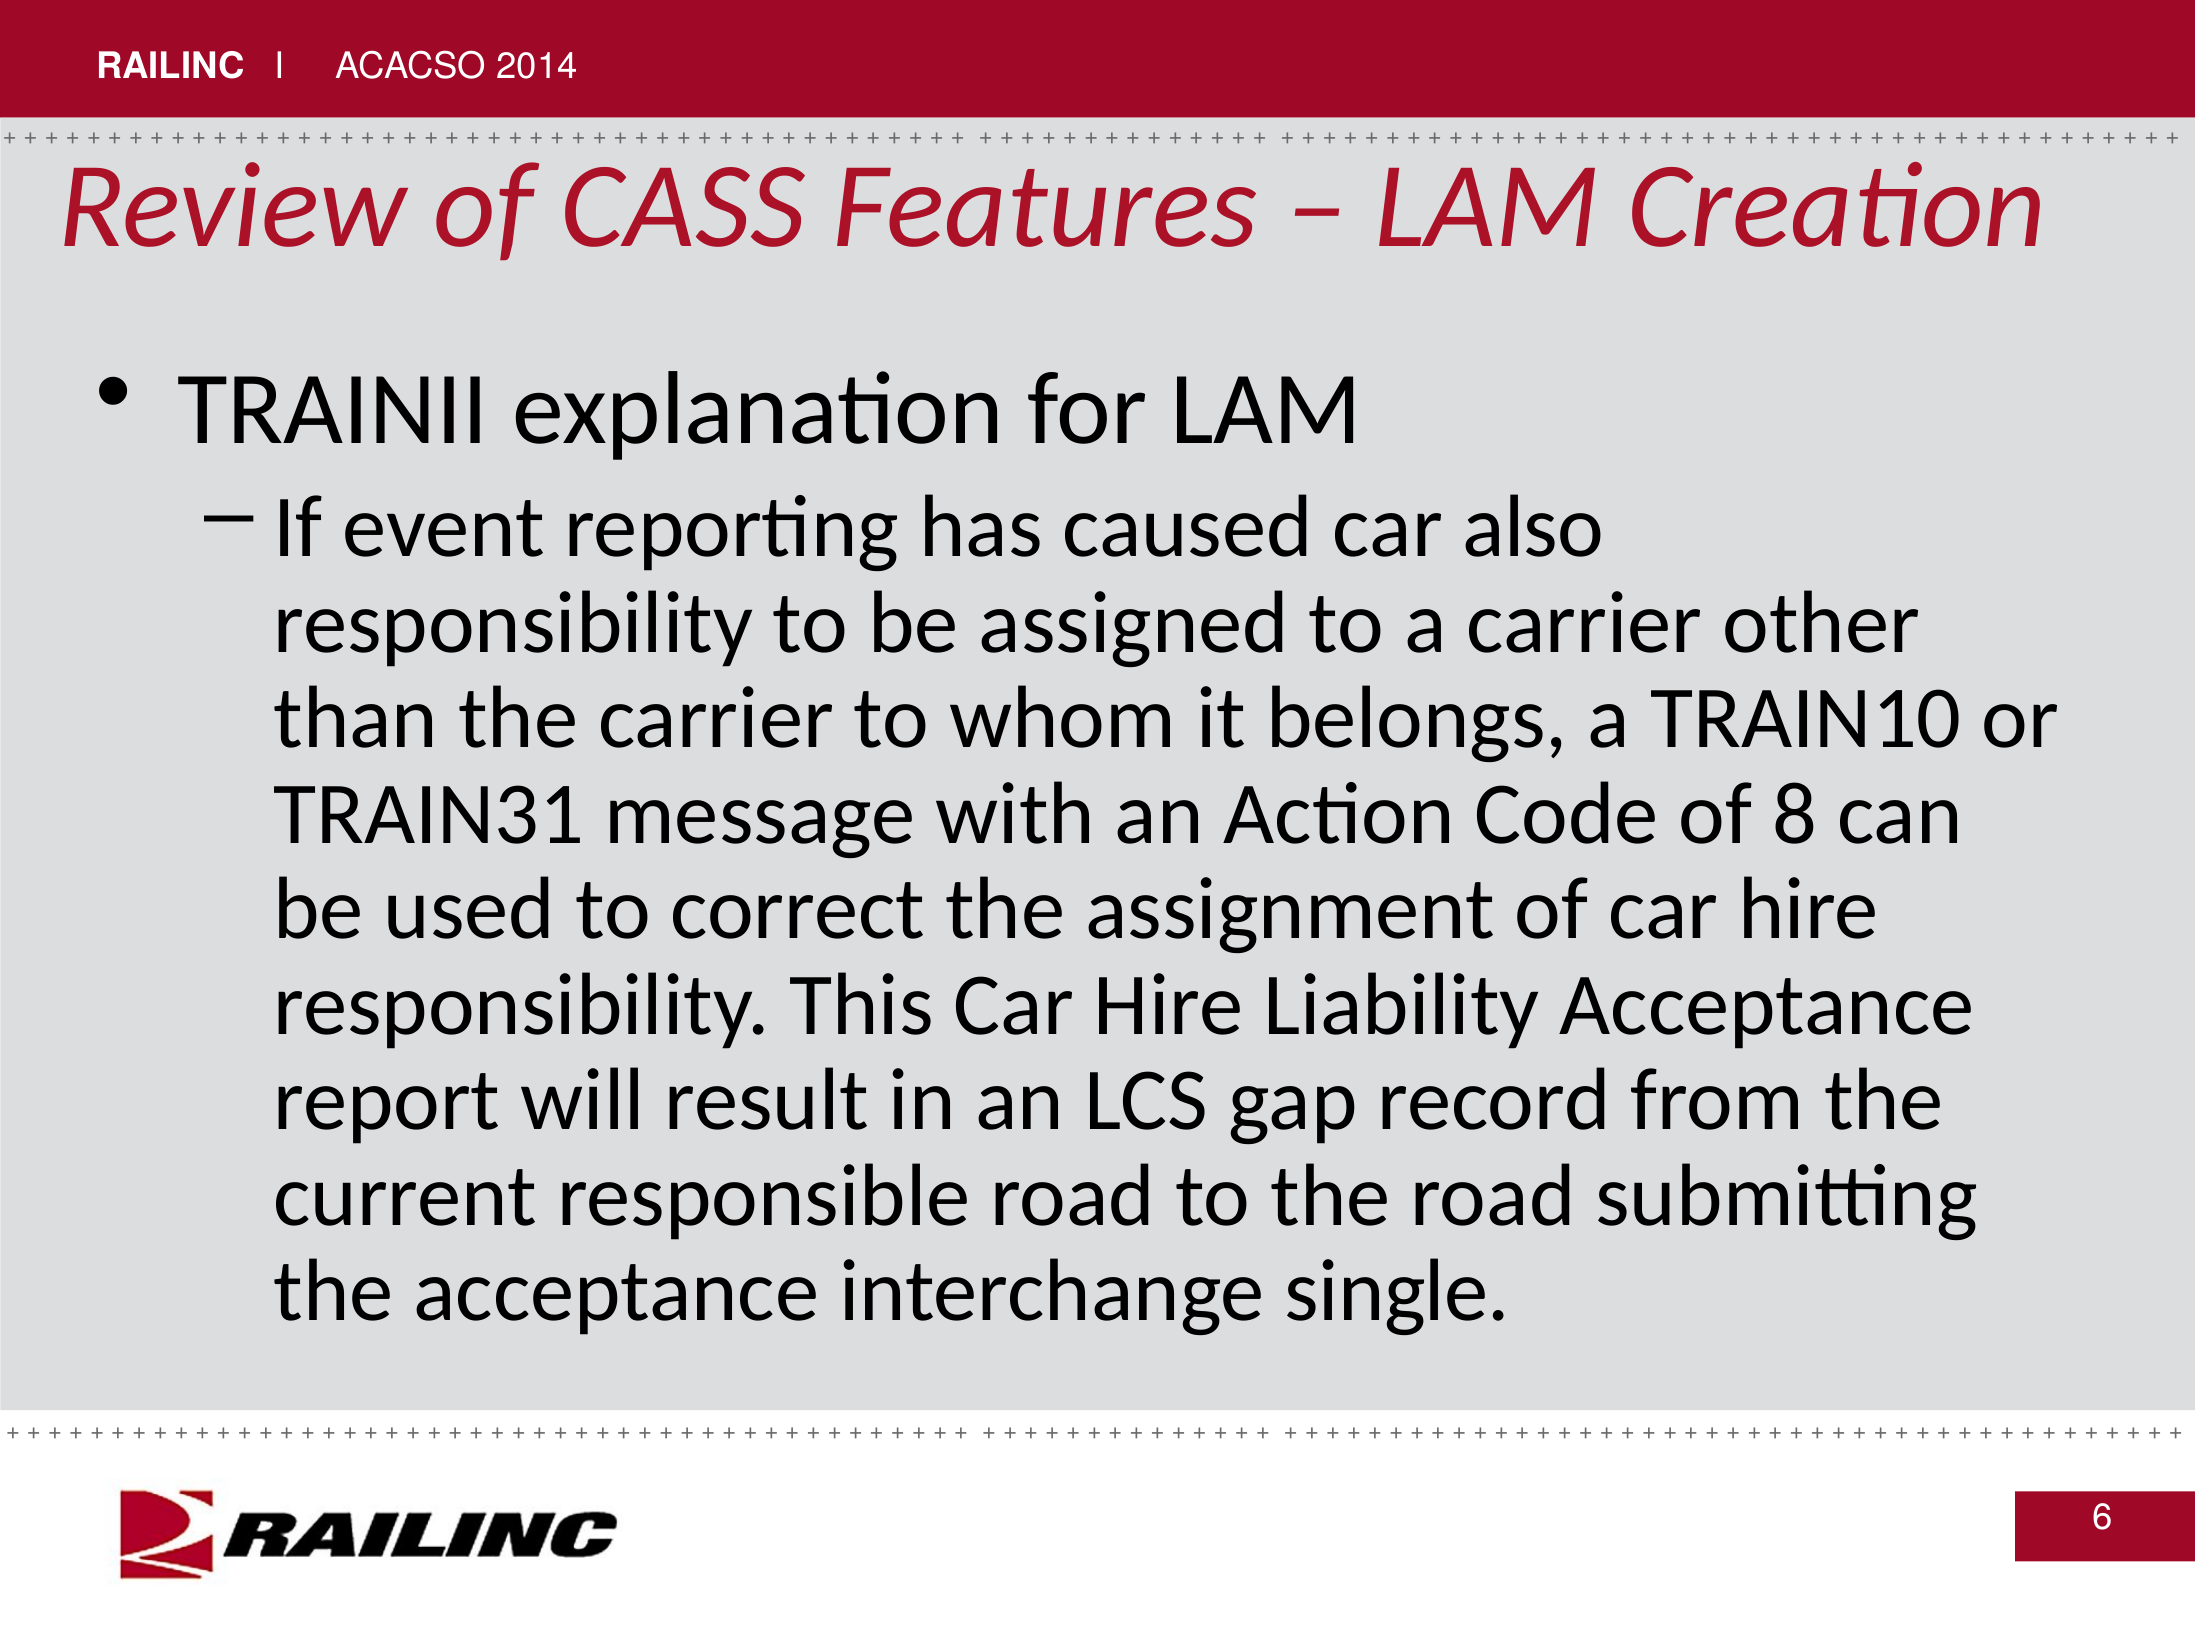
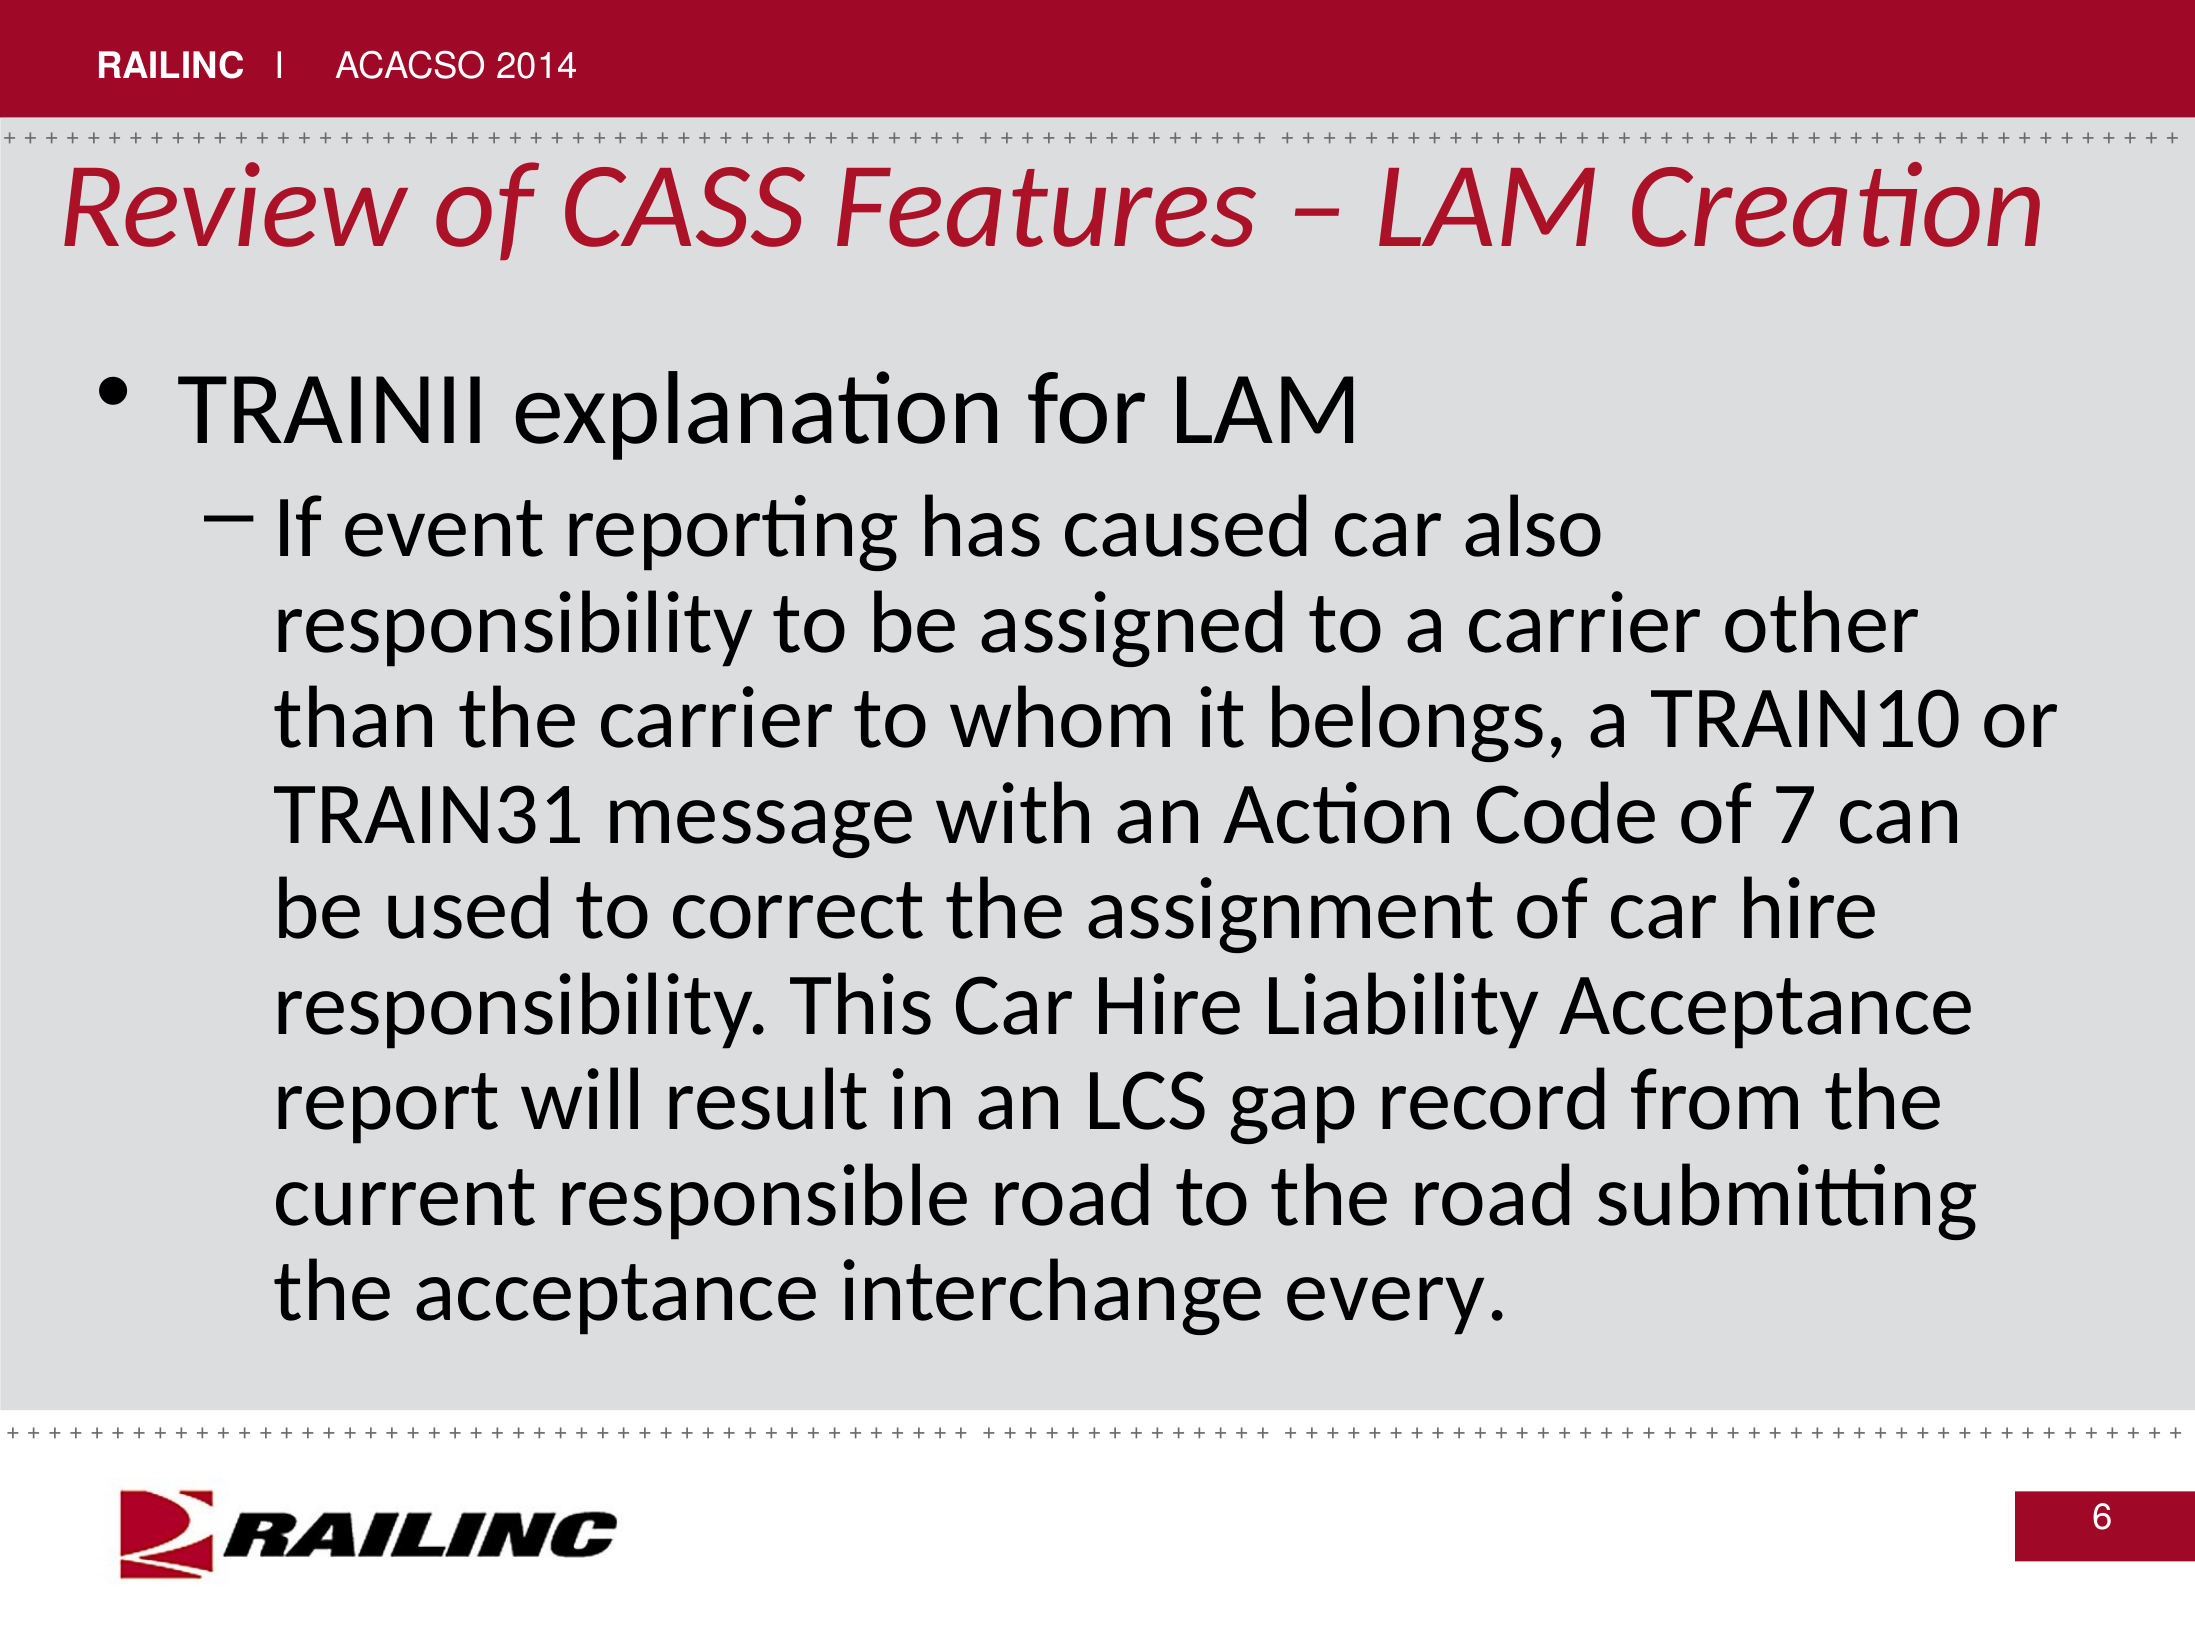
8: 8 -> 7 (1795, 814)
single: single -> every (1397, 1292)
